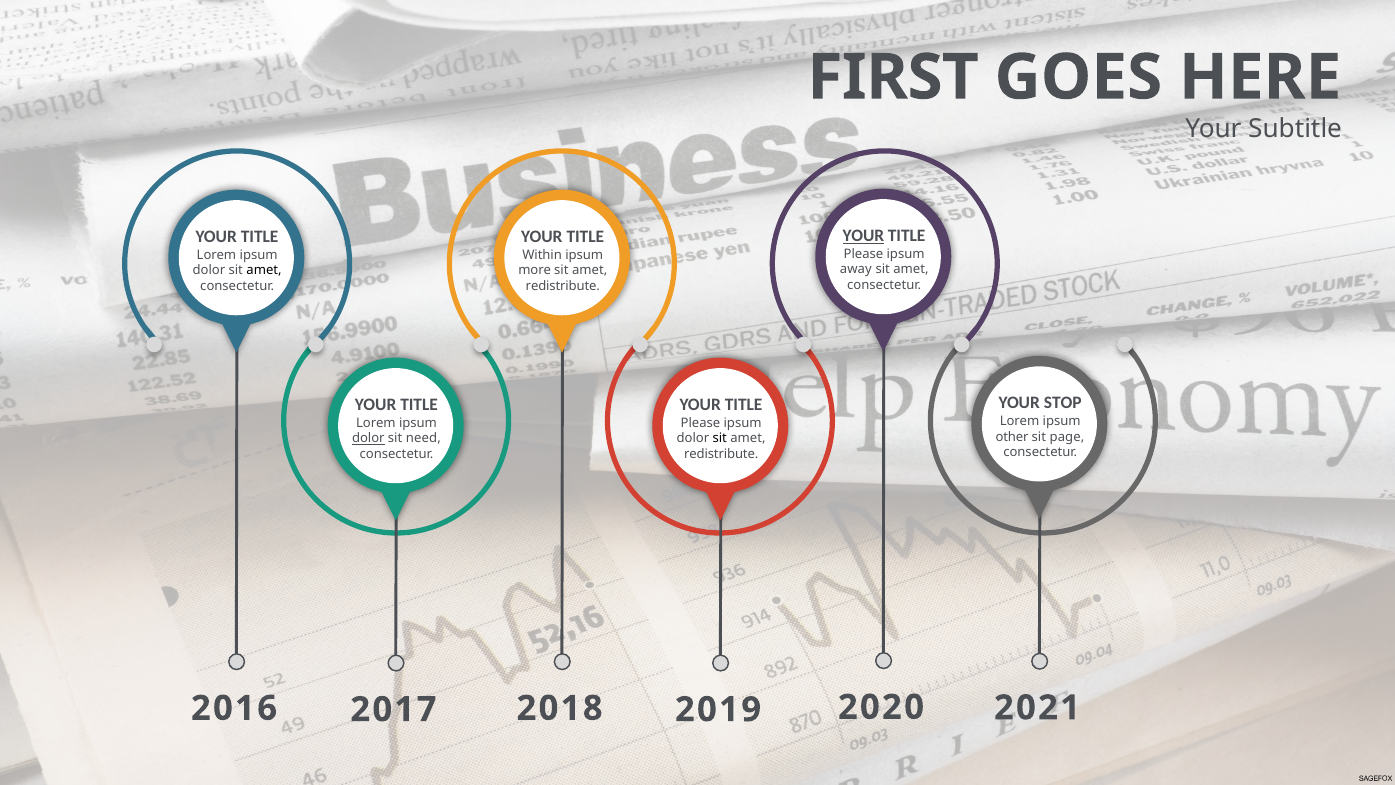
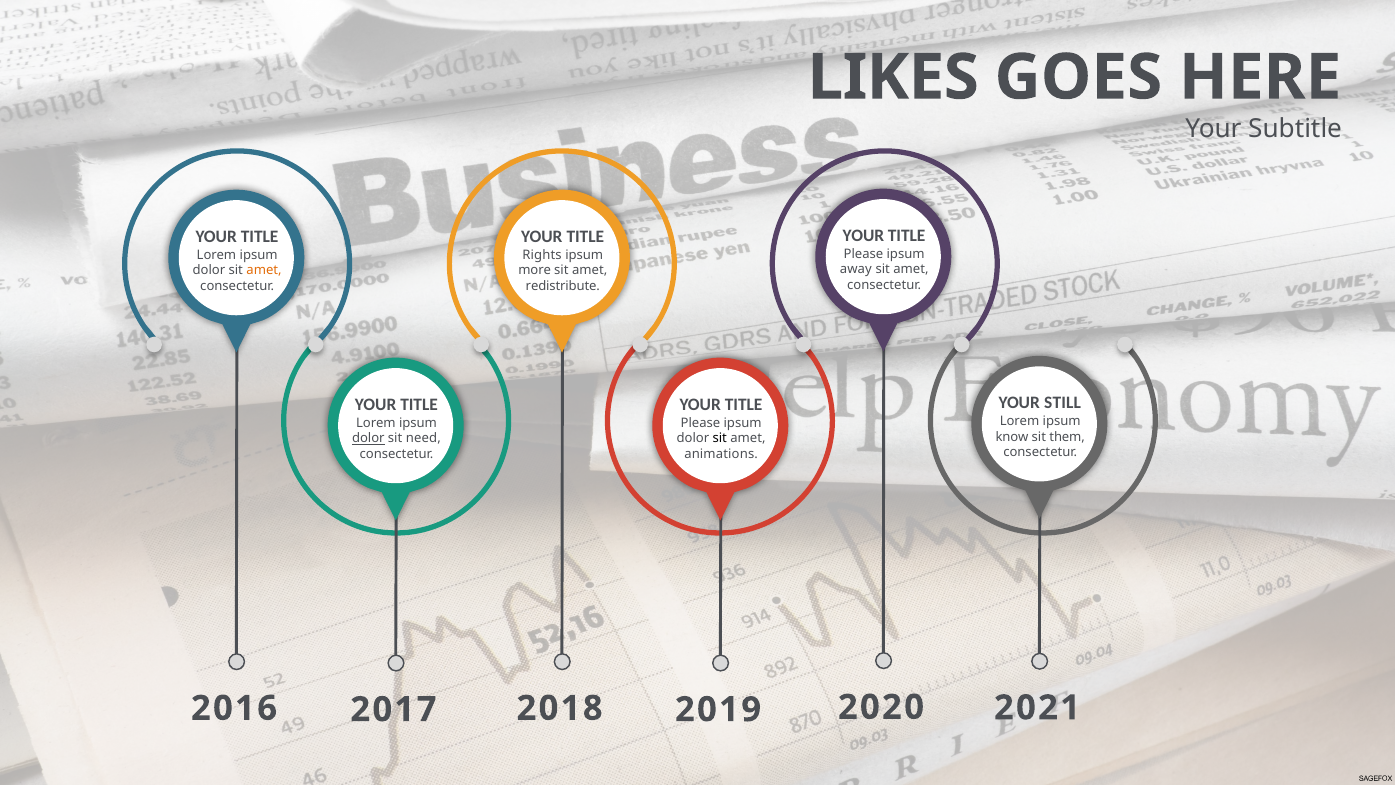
FIRST: FIRST -> LIKES (893, 77)
YOUR underline: present -> none (863, 236)
Within: Within -> Rights (542, 255)
amet colour: black -> orange (264, 270)
STOP: STOP -> STILL (1063, 403)
other: other -> know (1012, 436)
page: page -> them (1067, 436)
redistribute: redistribute -> animations (721, 454)
